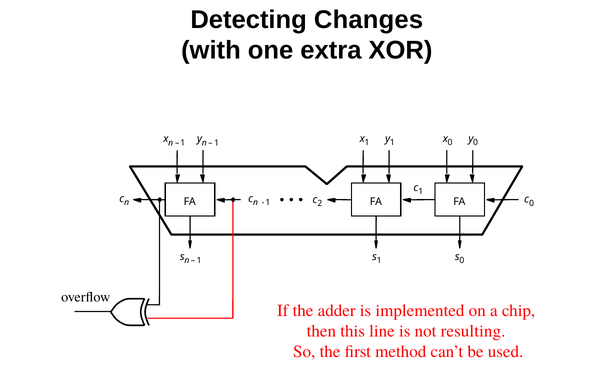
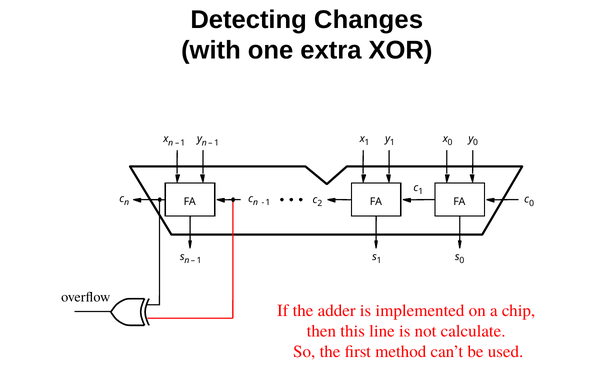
resulting: resulting -> calculate (473, 331)
